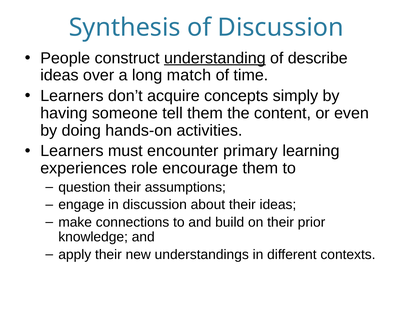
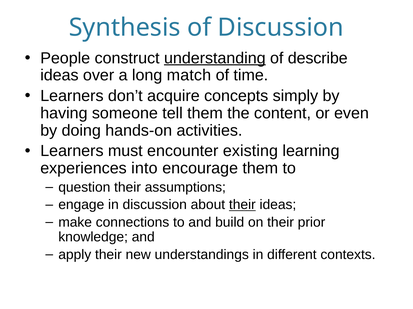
primary: primary -> existing (250, 151)
role: role -> into (144, 169)
their underline: none -> present (242, 205)
